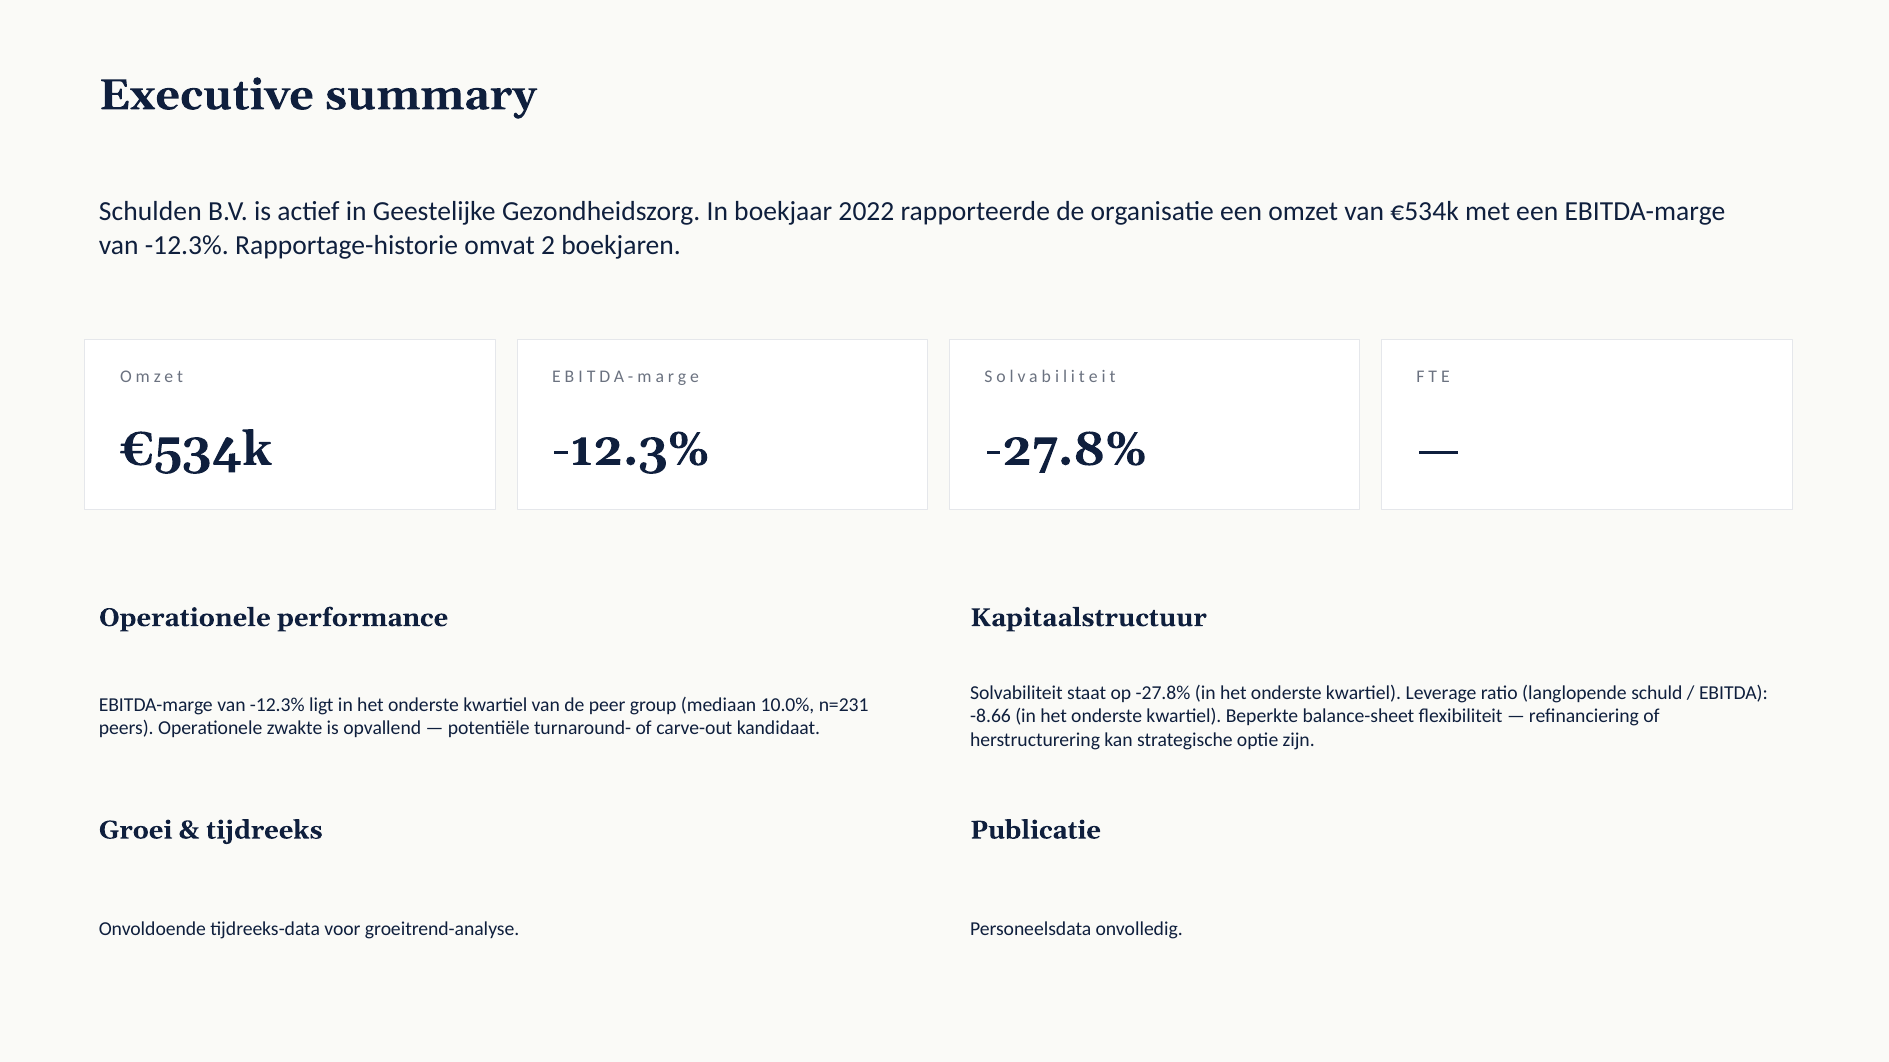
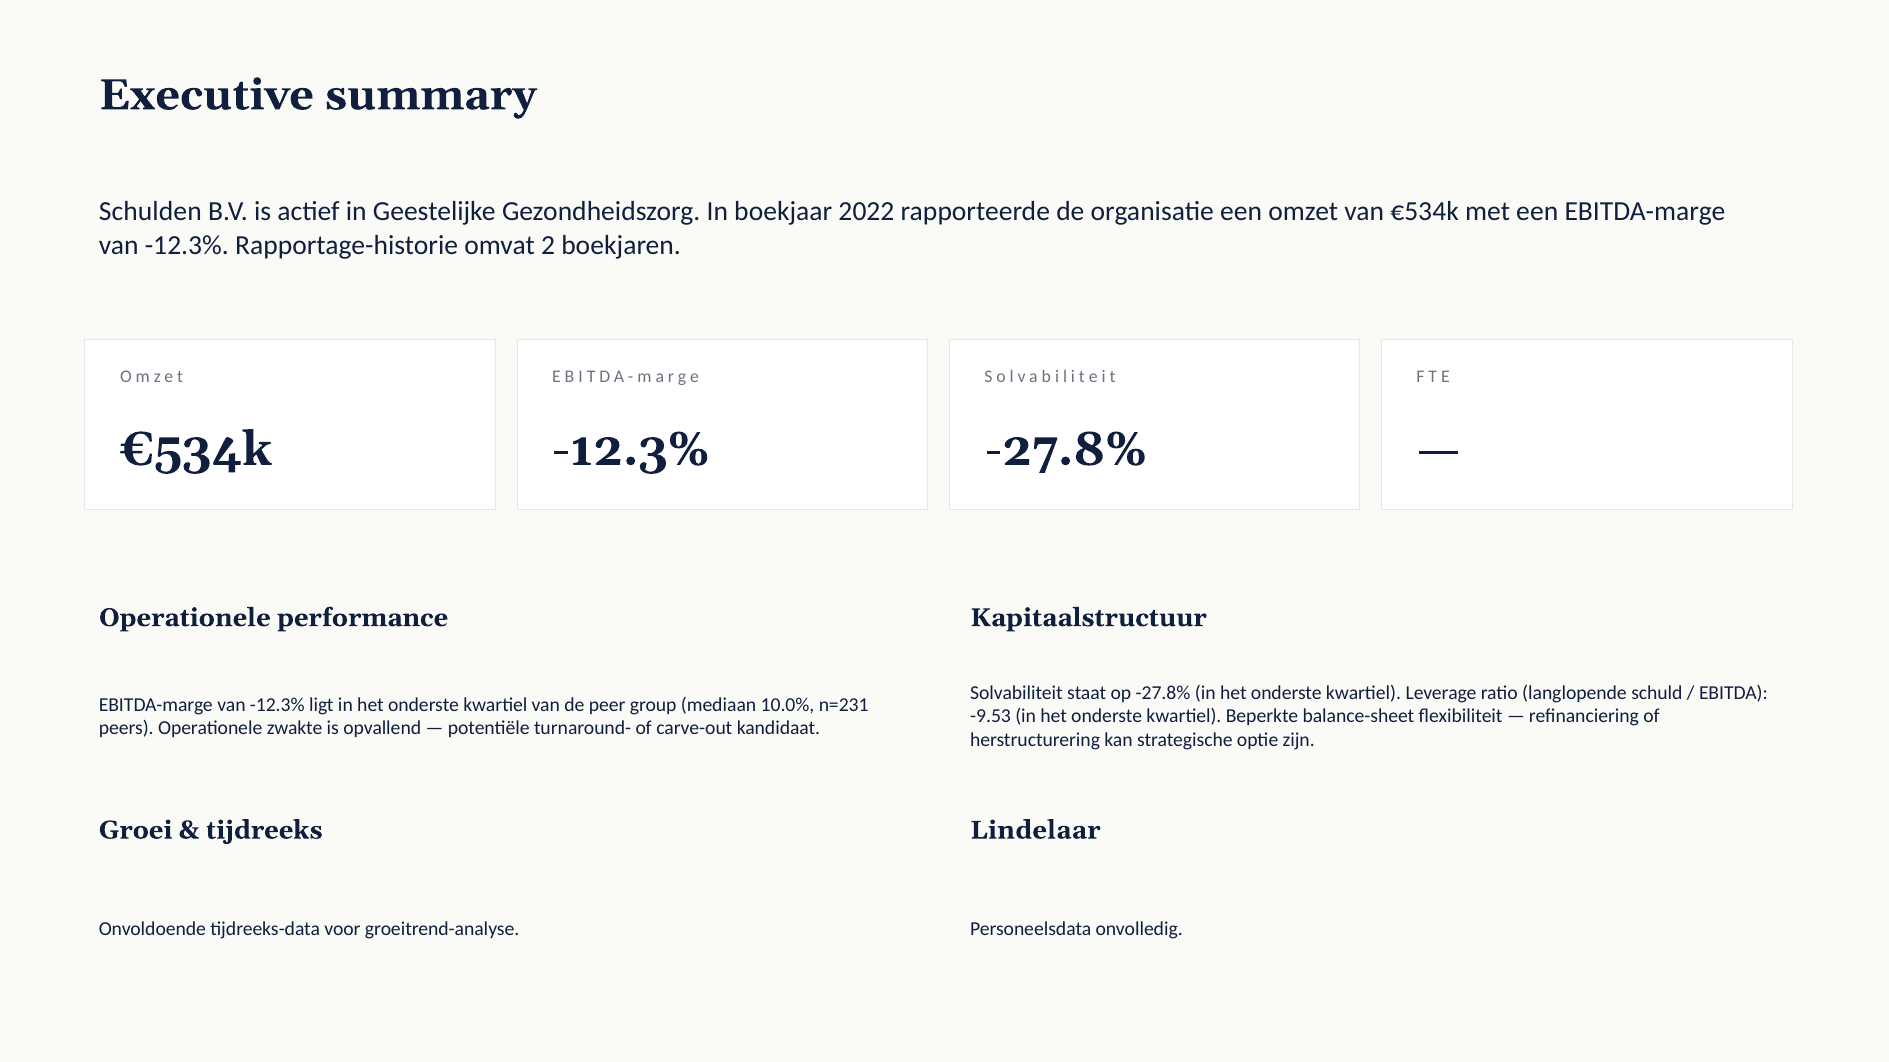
-8.66: -8.66 -> -9.53 (991, 717)
Publicatie: Publicatie -> Lindelaar (1035, 830)
